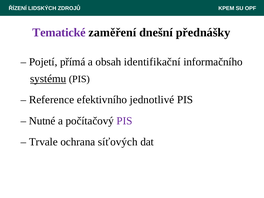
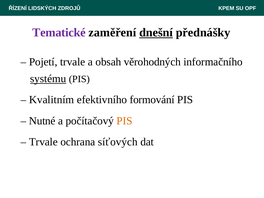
dnešní underline: none -> present (156, 33)
Pojetí přímá: přímá -> trvale (73, 62)
identifikační: identifikační -> věrohodných (152, 62)
Reference: Reference -> Kvalitním (52, 100)
jednotlivé: jednotlivé -> formování (152, 100)
PIS colour: purple -> orange (125, 121)
